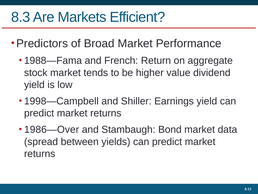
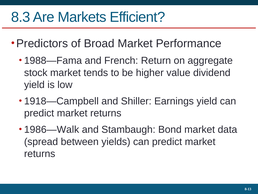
1998—Campbell: 1998—Campbell -> 1918—Campbell (61, 101)
1986—Over: 1986—Over -> 1986—Walk (52, 129)
